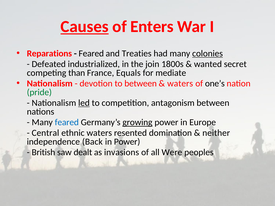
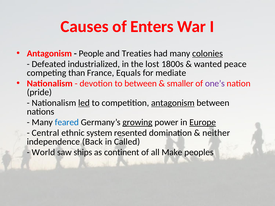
Causes underline: present -> none (85, 27)
Reparations: Reparations -> Antagonism (49, 54)
Feared: Feared -> People (91, 54)
join: join -> lost (152, 64)
secret: secret -> peace (235, 64)
waters: waters -> smaller (180, 84)
one’s colour: black -> purple (215, 84)
pride colour: green -> black (39, 92)
antagonism underline: none -> present (173, 103)
Europe underline: none -> present (203, 122)
ethnic waters: waters -> system (99, 133)
in Power: Power -> Called (127, 142)
British: British -> World (43, 153)
dealt: dealt -> ships (83, 153)
invasions: invasions -> continent (122, 153)
Were: Were -> Make (172, 153)
